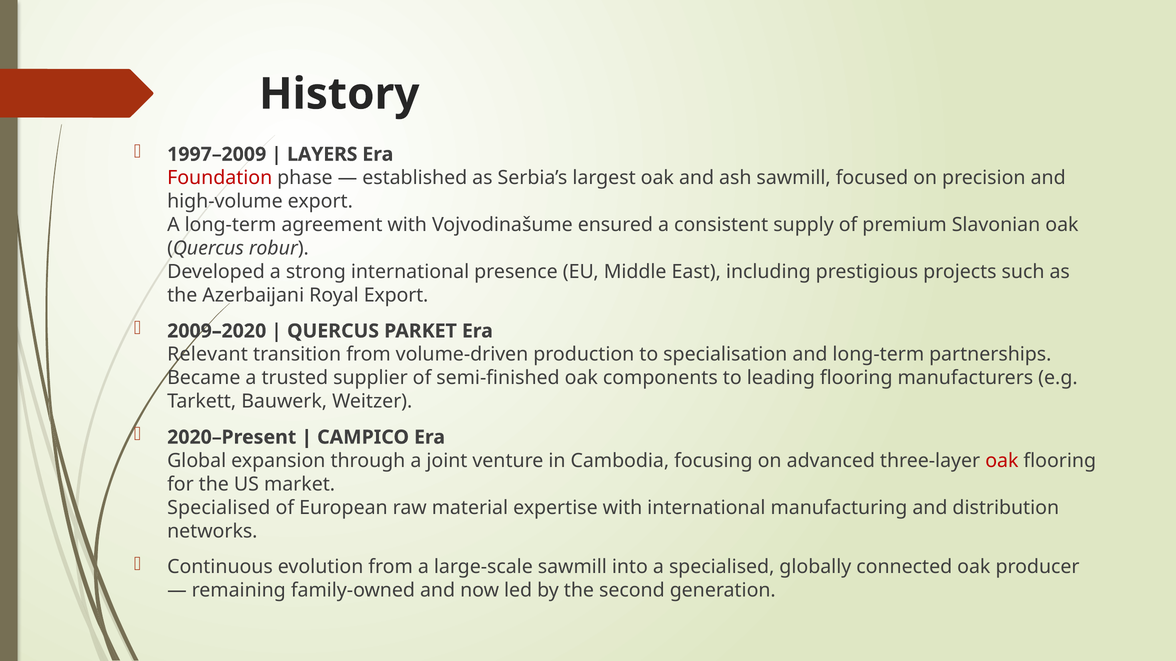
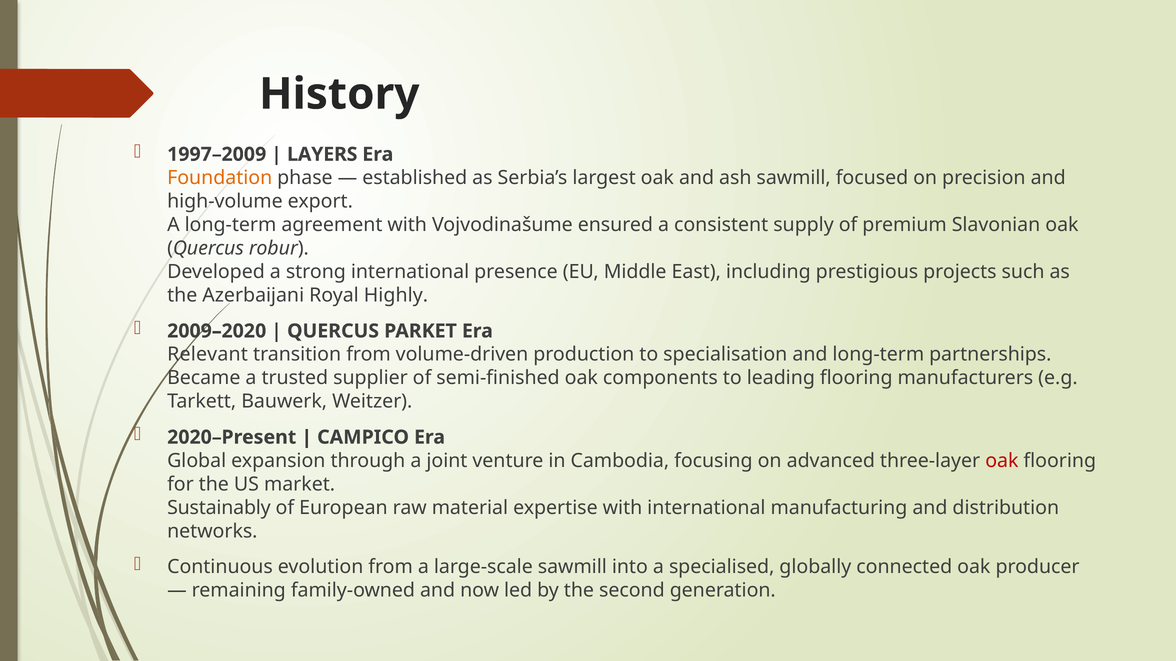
Foundation colour: red -> orange (220, 178)
Royal Export: Export -> Highly (396, 295)
Specialised: Specialised -> Sustainably (219, 508)
